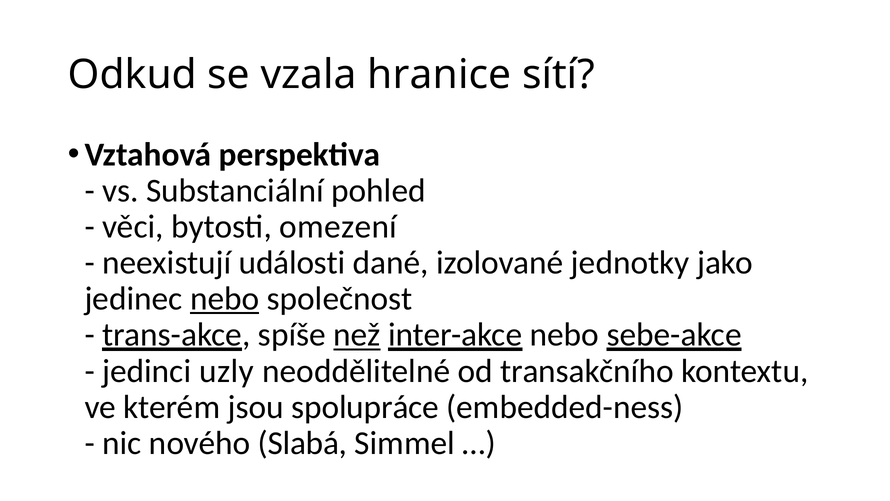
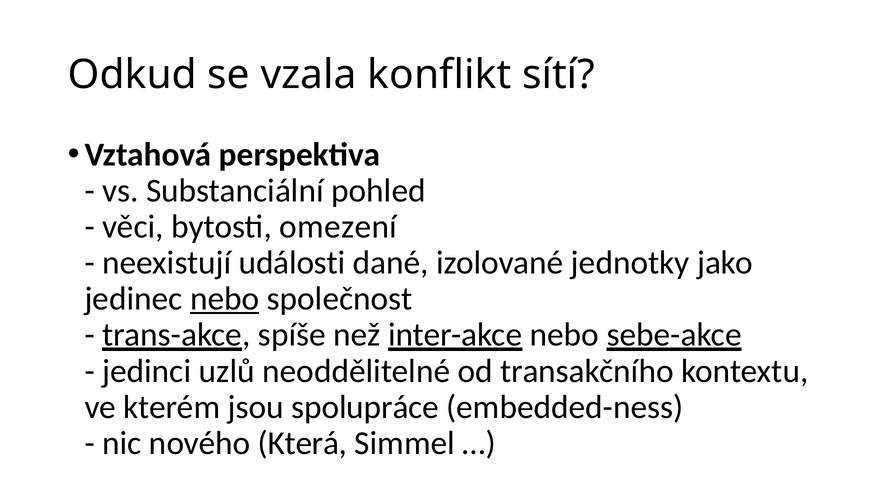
hranice: hranice -> konflikt (439, 75)
než underline: present -> none (357, 335)
uzly: uzly -> uzlů (227, 371)
Slabá: Slabá -> Která (303, 443)
